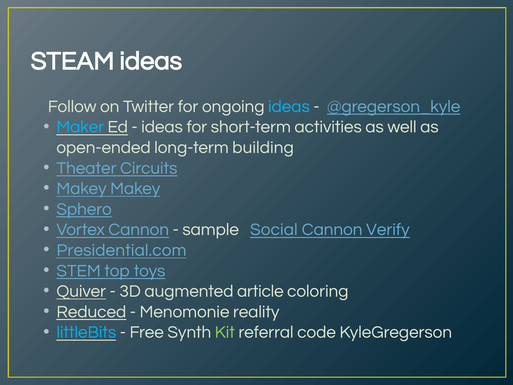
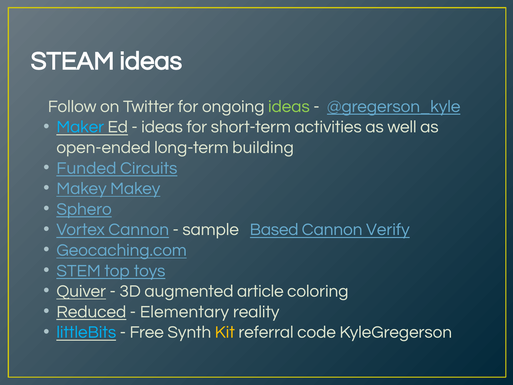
ideas colour: light blue -> light green (289, 106)
Theater: Theater -> Funded (86, 168)
Social: Social -> Based (274, 229)
Presidential.com: Presidential.com -> Geocaching.com (122, 250)
Menomonie: Menomonie -> Elementary (184, 312)
Kit colour: light green -> yellow (225, 332)
